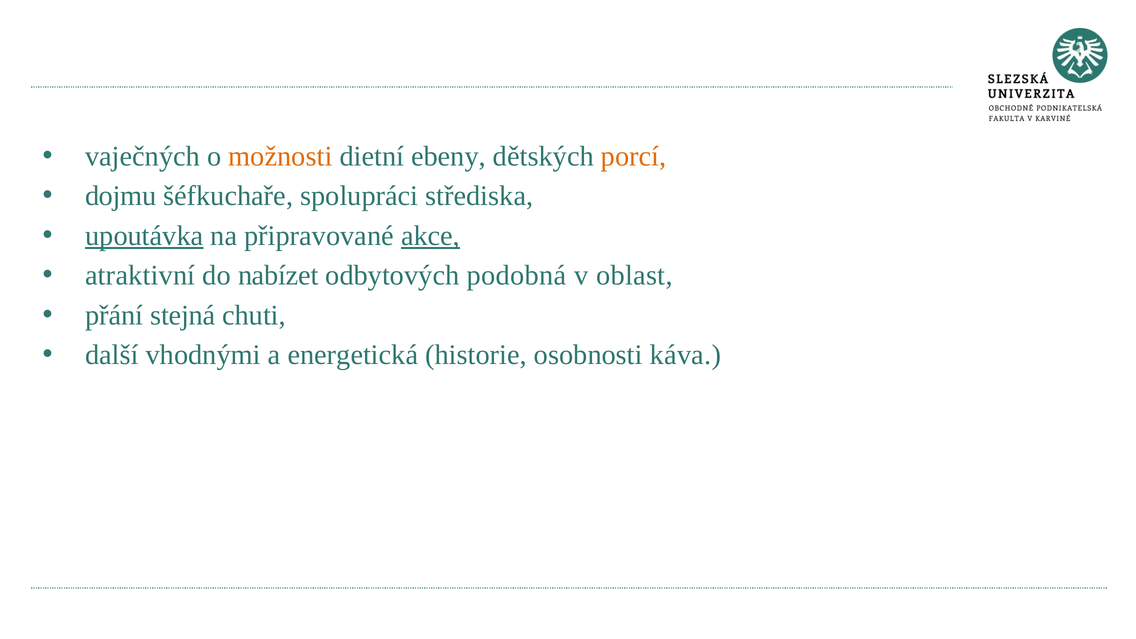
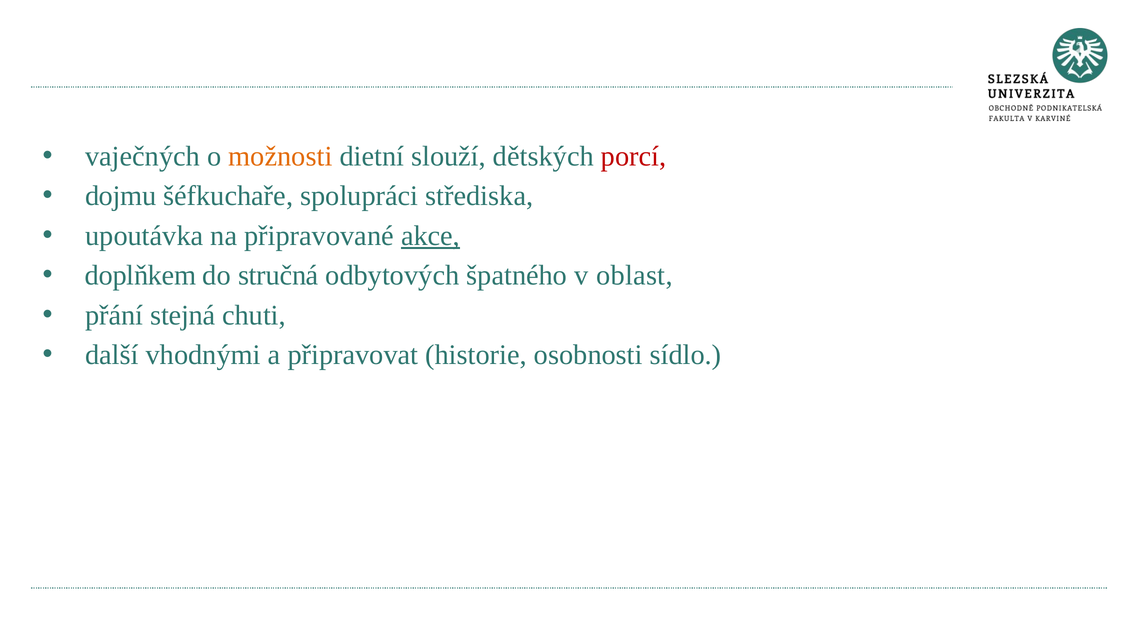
ebeny: ebeny -> slouží (449, 156)
porcí colour: orange -> red (634, 156)
upoutávka underline: present -> none (144, 236)
atraktivní: atraktivní -> doplňkem (140, 276)
nabízet: nabízet -> stručná (278, 276)
podobná: podobná -> špatného (517, 276)
energetická: energetická -> připravovat (353, 355)
káva: káva -> sídlo (686, 355)
